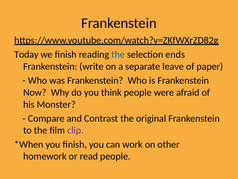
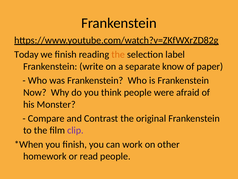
the colour: blue -> orange (118, 54)
ends: ends -> label (175, 54)
leave: leave -> know (173, 66)
